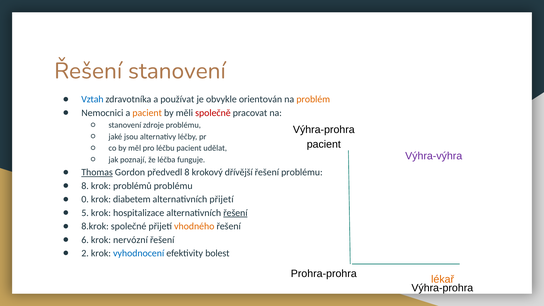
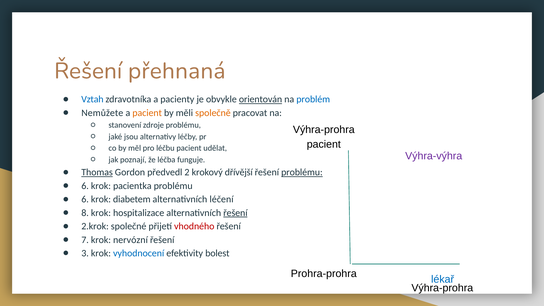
Řešení stanovení: stanovení -> přehnaná (177, 71)
používat: používat -> pacienty (177, 99)
orientován underline: none -> present (261, 99)
problém colour: orange -> blue (313, 99)
Nemocnici: Nemocnici -> Nemůžete (102, 113)
společně colour: red -> orange (213, 113)
předvedl 8: 8 -> 2 (187, 172)
problému underline: none -> present (302, 172)
8: 8 -> 6 (85, 186)
problémů: problémů -> pacientka (132, 186)
0: 0 -> 6 (85, 199)
alternativních přijetí: přijetí -> léčení (222, 199)
5: 5 -> 8 (85, 213)
8.krok: 8.krok -> 2.krok (95, 226)
vhodného colour: orange -> red (194, 226)
6: 6 -> 7 (85, 240)
2: 2 -> 3 (85, 253)
lékař colour: orange -> blue (443, 279)
